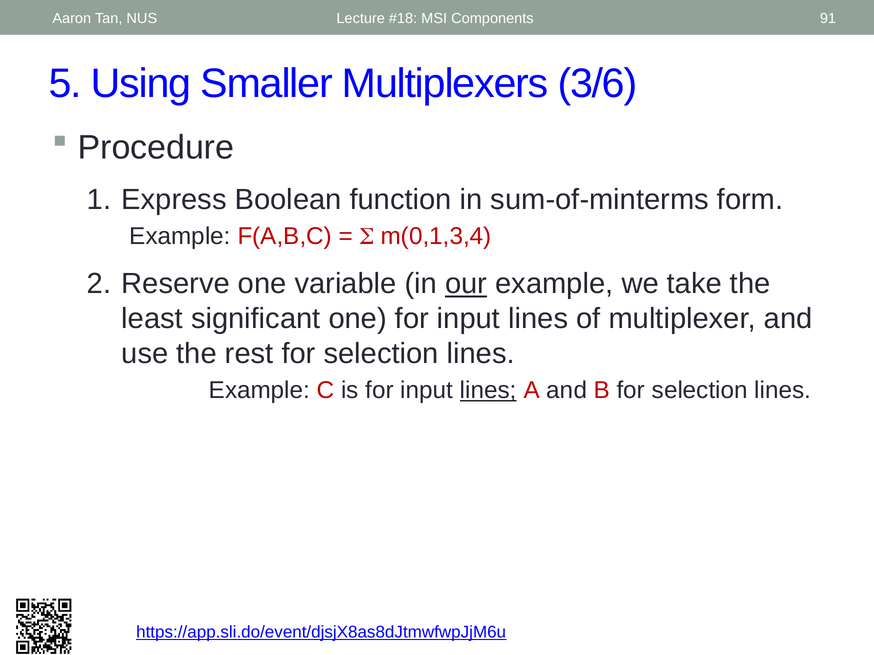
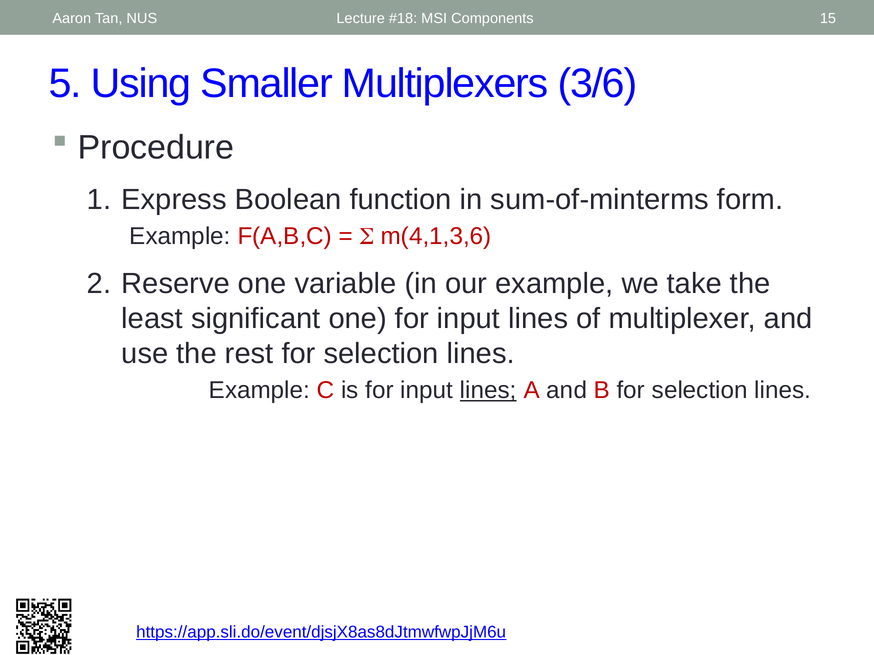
91: 91 -> 15 (828, 18)
m(0,1,3,4: m(0,1,3,4 -> m(4,1,3,6 (436, 236)
our underline: present -> none (466, 284)
